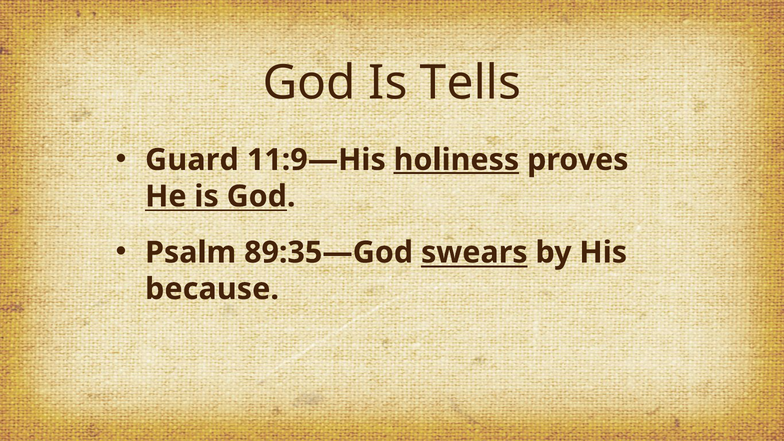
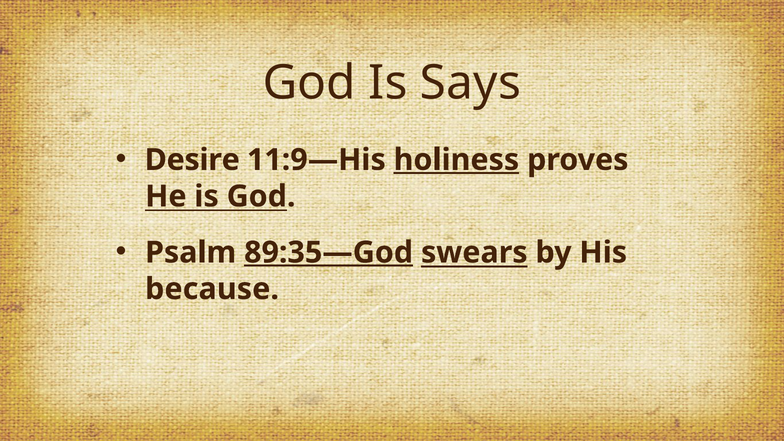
Tells: Tells -> Says (470, 83)
Guard: Guard -> Desire (192, 160)
89:35—God underline: none -> present (329, 252)
